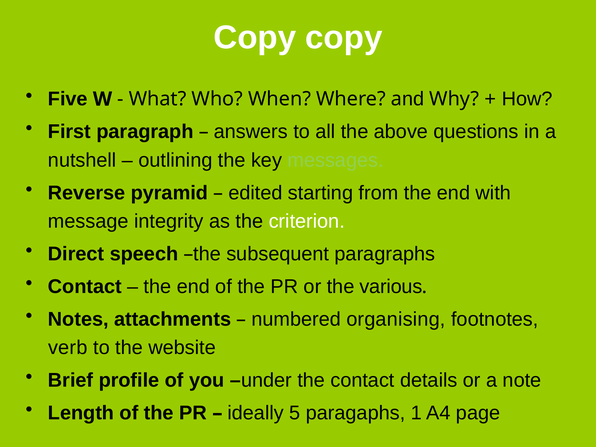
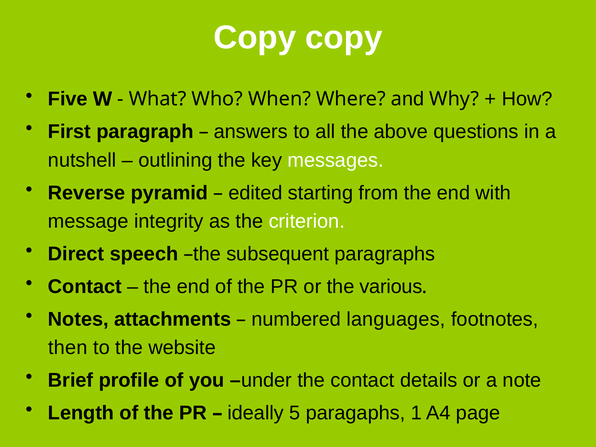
messages colour: light green -> white (336, 160)
organising: organising -> languages (396, 319)
verb: verb -> then (68, 348)
